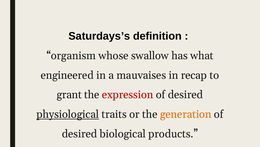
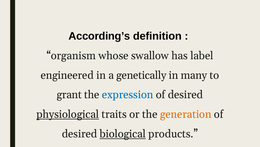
Saturdays’s: Saturdays’s -> According’s (99, 36)
what: what -> label (202, 55)
mauvaises: mauvaises -> genetically (141, 75)
recap: recap -> many (194, 75)
expression colour: red -> blue (128, 94)
biological underline: none -> present (123, 133)
